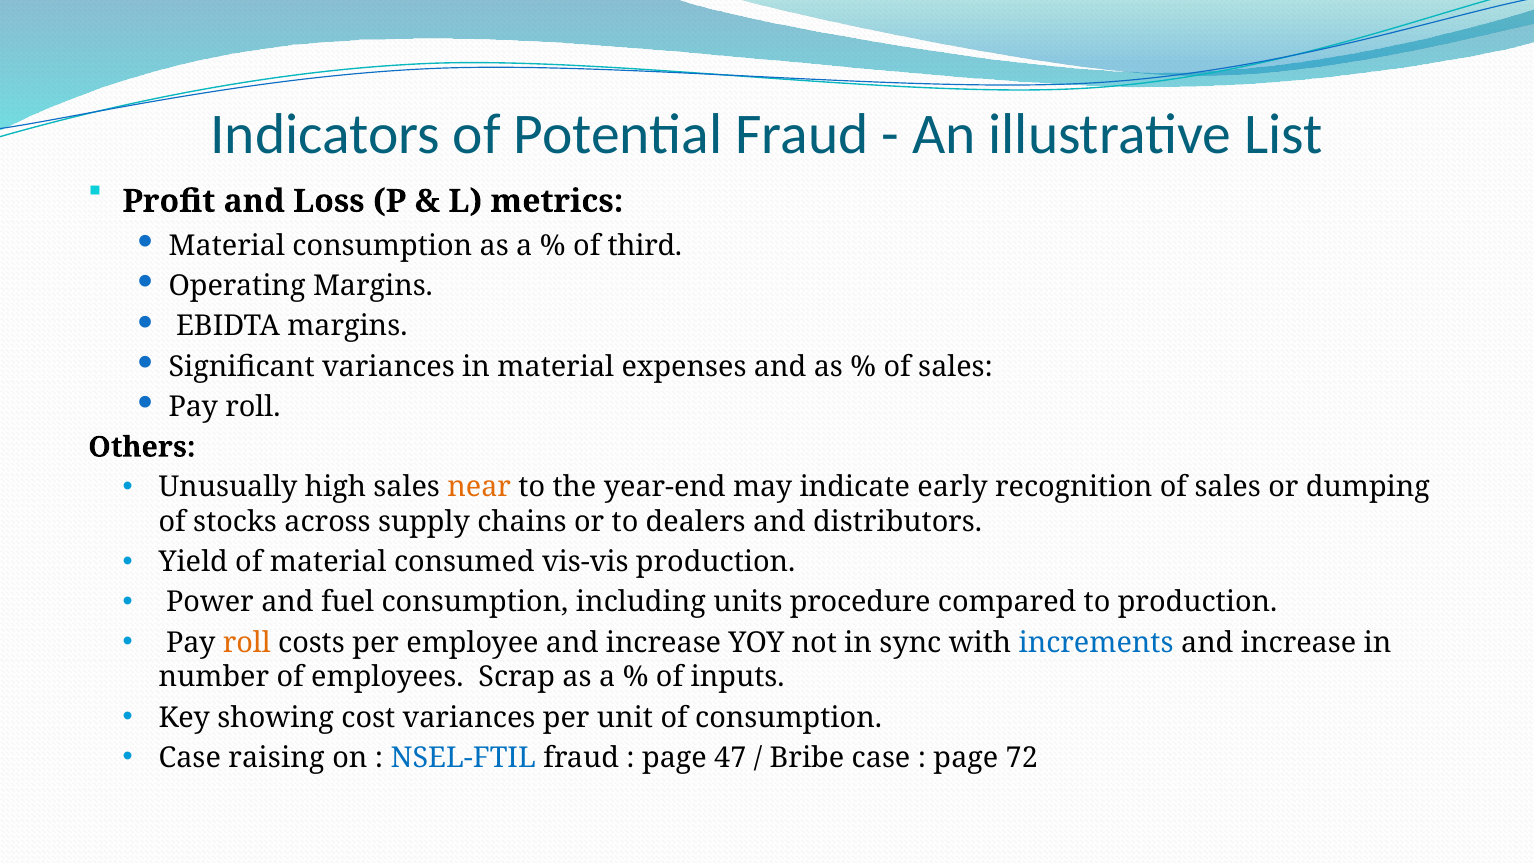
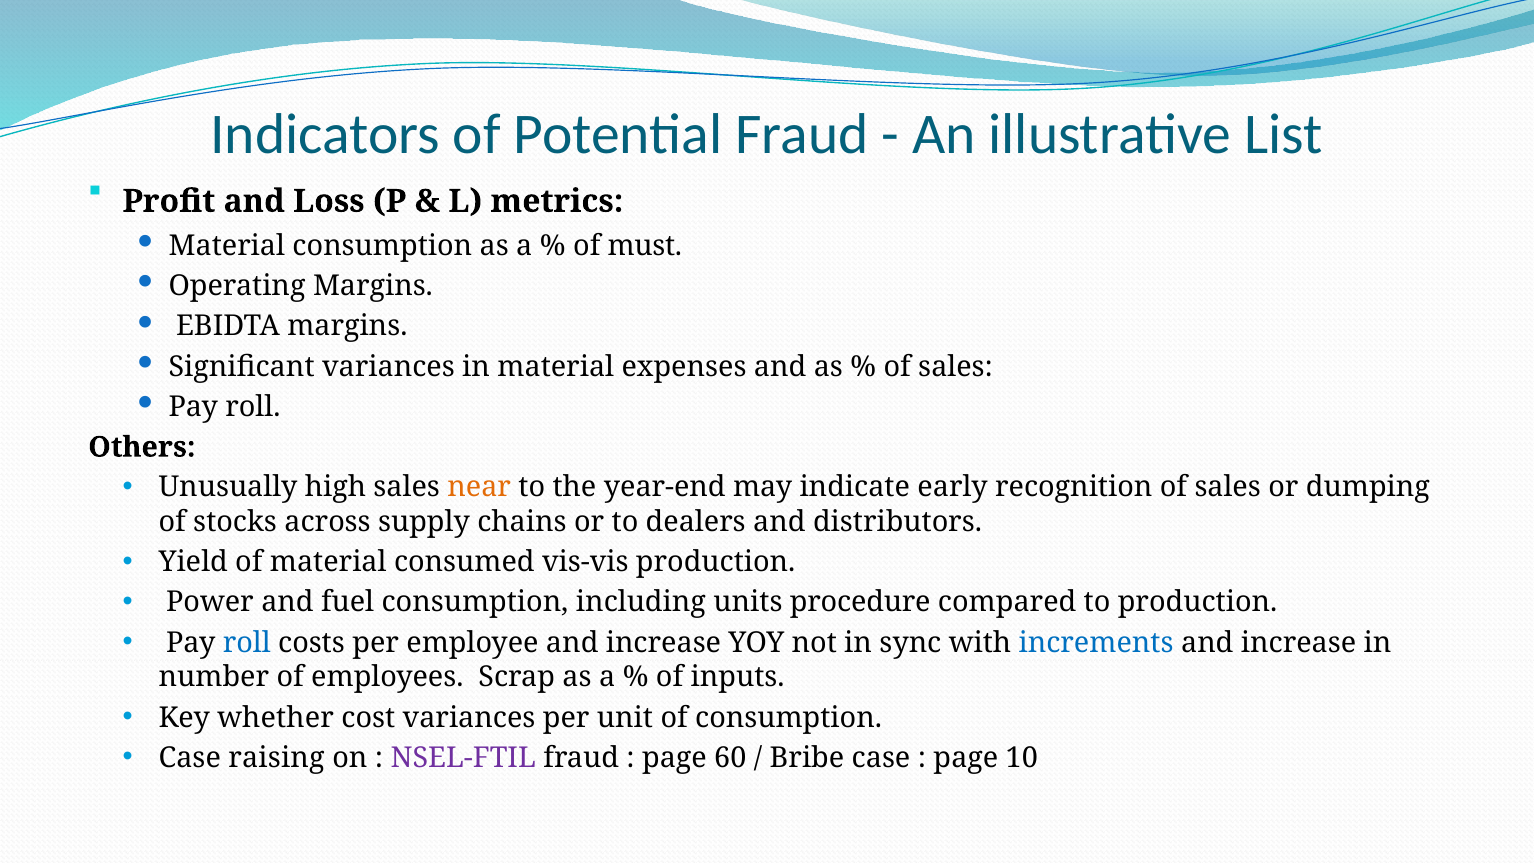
third: third -> must (645, 246)
roll colour: orange -> blue (247, 643)
showing: showing -> whether (276, 717)
NSEL-FTIL colour: blue -> purple (463, 758)
47: 47 -> 60 (730, 758)
72: 72 -> 10 (1022, 758)
